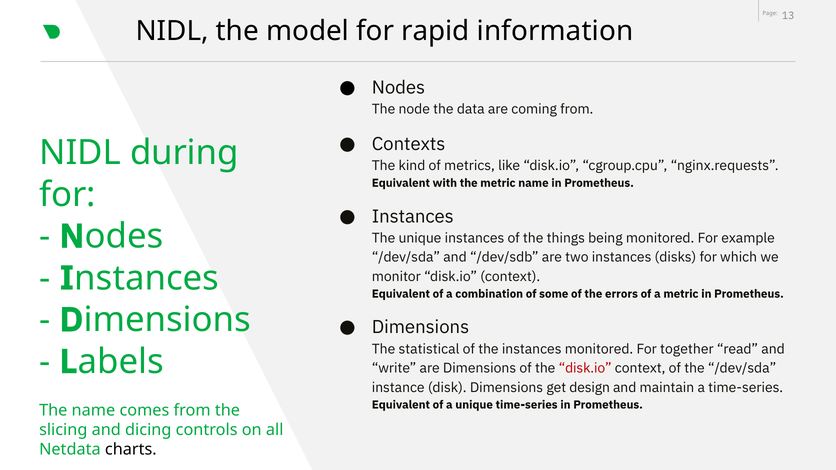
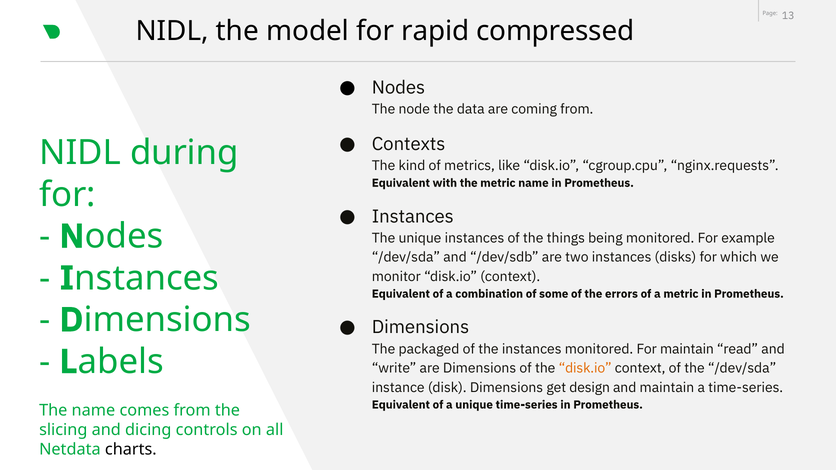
information: information -> compressed (555, 31)
statistical: statistical -> packaged (429, 349)
For together: together -> maintain (687, 349)
disk.io colour: red -> orange (585, 368)
